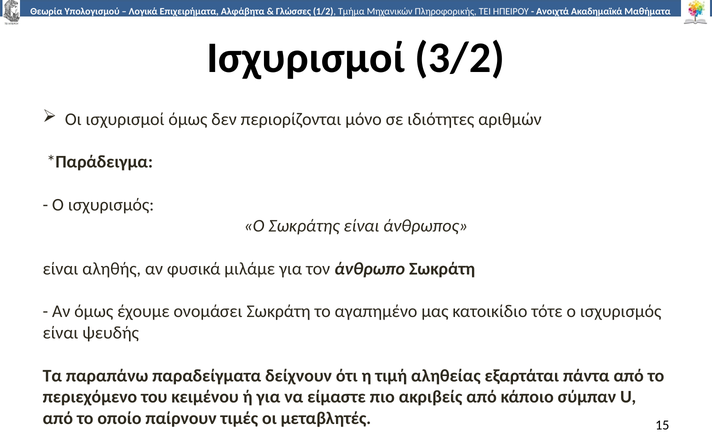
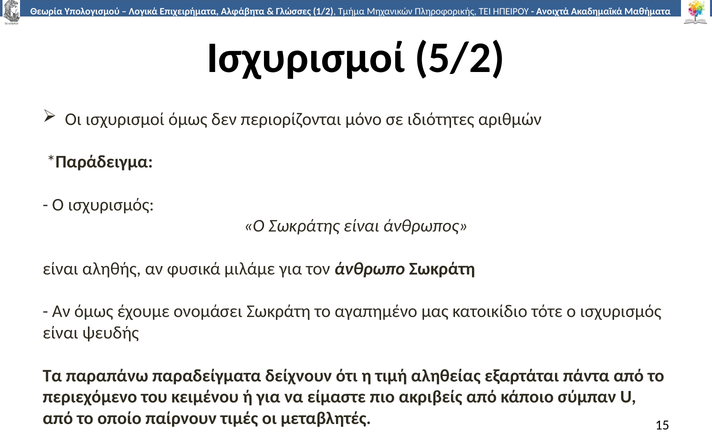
3/2: 3/2 -> 5/2 (460, 58)
